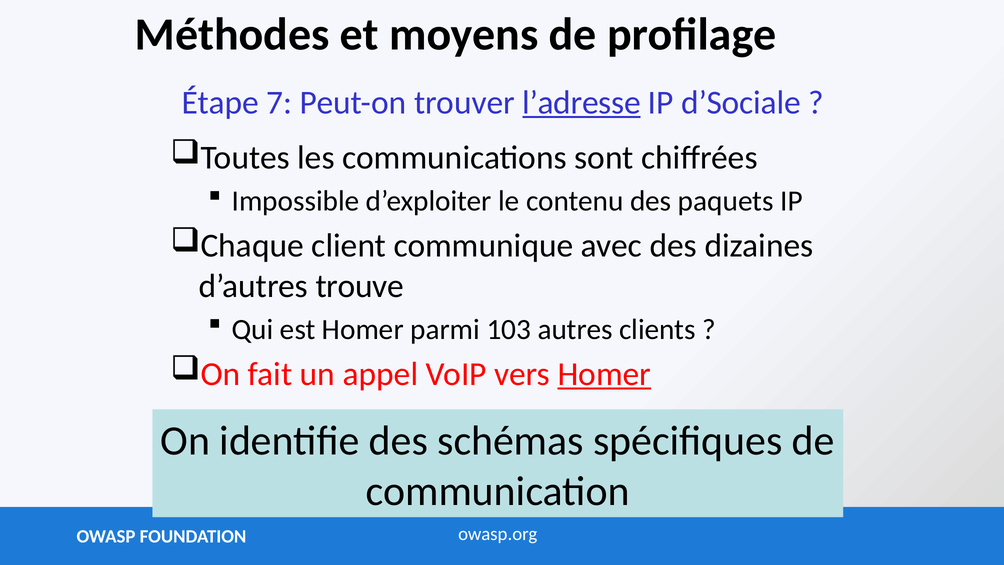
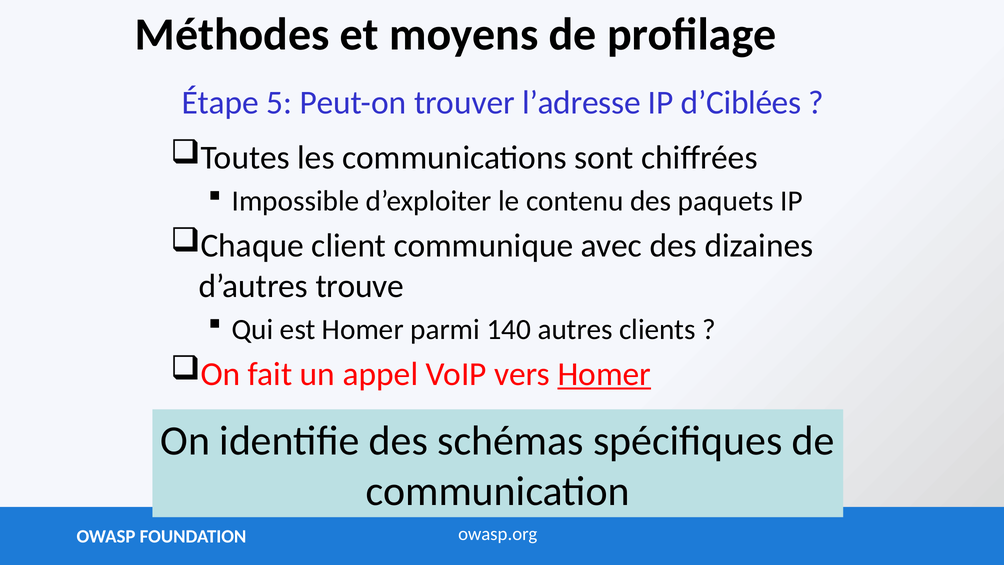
7: 7 -> 5 (279, 103)
l’adresse underline: present -> none (581, 103)
d’Sociale: d’Sociale -> d’Ciblées (741, 103)
103: 103 -> 140 (509, 329)
